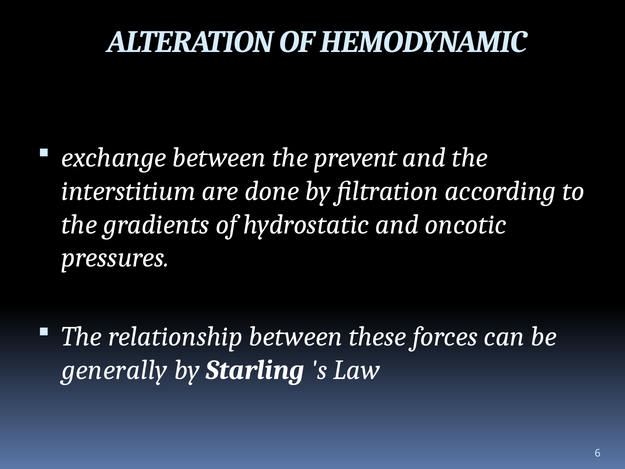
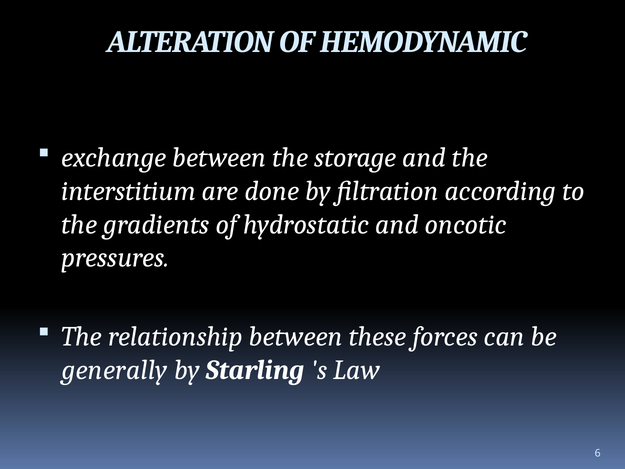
prevent: prevent -> storage (355, 158)
